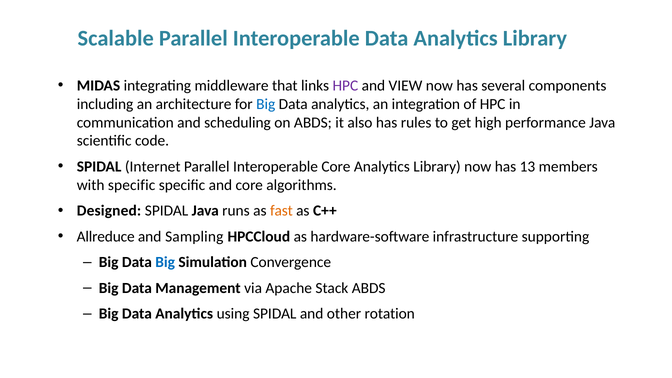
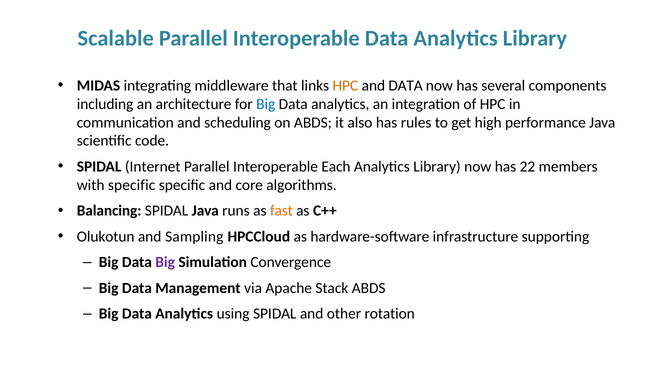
HPC colour: purple -> orange (345, 86)
and VIEW: VIEW -> DATA (406, 86)
Interoperable Core: Core -> Each (336, 167)
13: 13 -> 22 (527, 167)
Designed: Designed -> Balancing (109, 211)
Allreduce: Allreduce -> Olukotun (106, 237)
Big colour: blue -> purple (165, 262)
